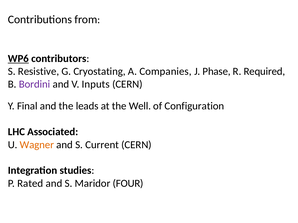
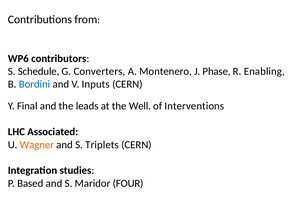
WP6 underline: present -> none (18, 59)
Resistive: Resistive -> Schedule (39, 72)
Cryostating: Cryostating -> Converters (99, 72)
Companies: Companies -> Montenero (166, 72)
Required: Required -> Enabling (264, 72)
Bordini colour: purple -> blue (35, 84)
Configuration: Configuration -> Interventions (194, 106)
Current: Current -> Triplets (102, 145)
Rated: Rated -> Based (30, 184)
